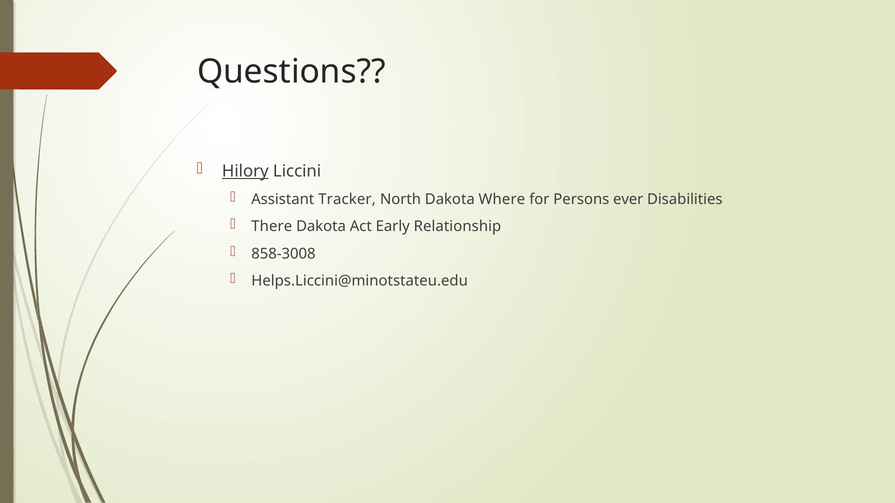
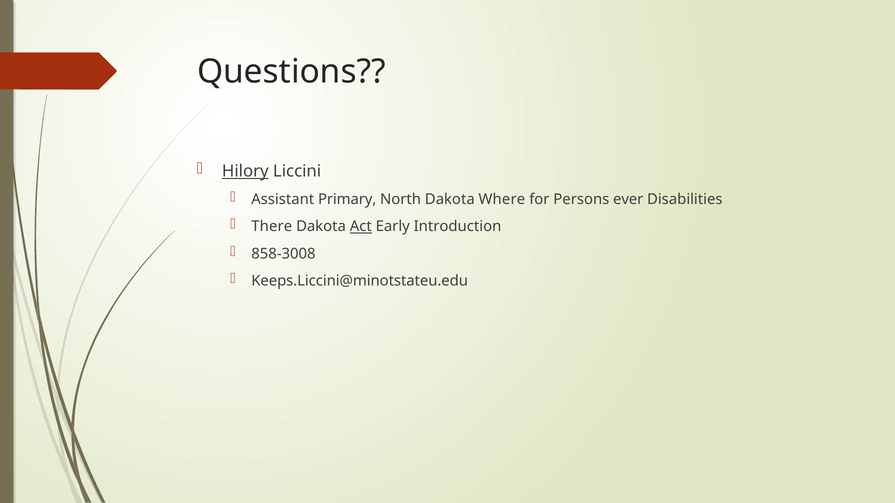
Tracker: Tracker -> Primary (347, 199)
Act underline: none -> present (361, 227)
Relationship: Relationship -> Introduction (458, 227)
Helps.Liccini@minotstateu.edu: Helps.Liccini@minotstateu.edu -> Keeps.Liccini@minotstateu.edu (360, 281)
